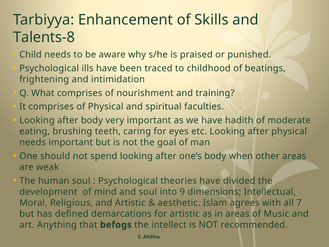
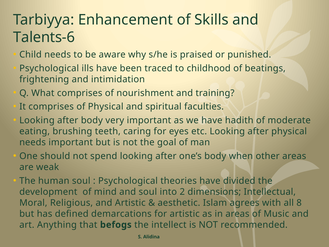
Talents-8: Talents-8 -> Talents-6 (44, 37)
9: 9 -> 2 (182, 192)
7: 7 -> 8 (299, 203)
